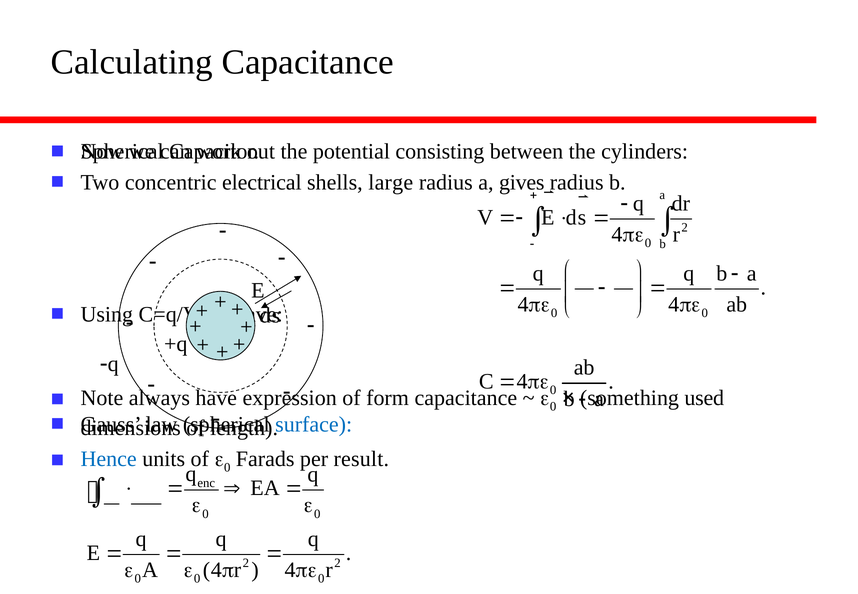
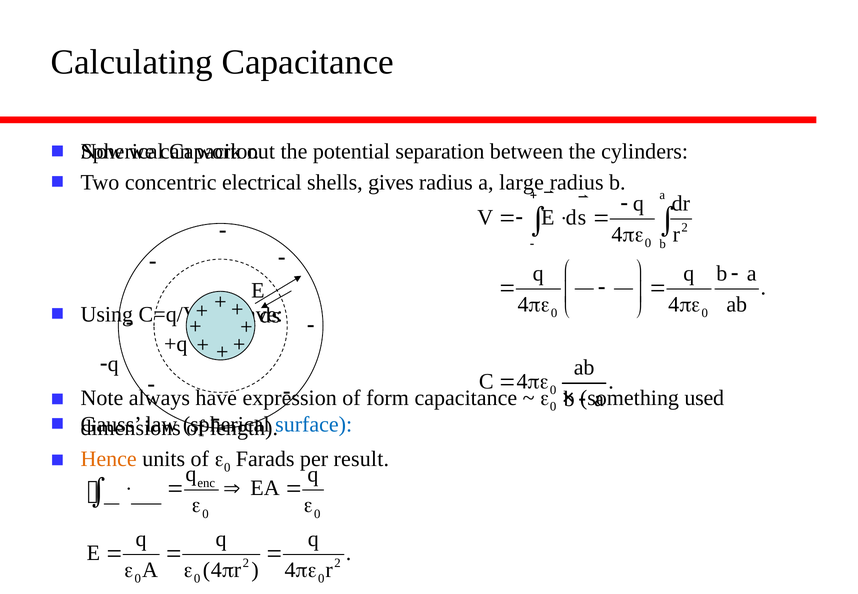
consisting: consisting -> separation (440, 152)
large: large -> gives (391, 182)
gives: gives -> large (522, 182)
Hence colour: blue -> orange (109, 459)
